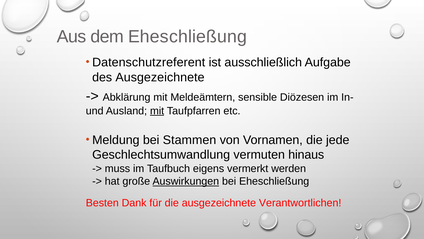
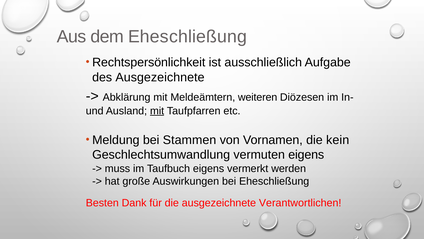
Datenschutzreferent: Datenschutzreferent -> Rechtspersönlichkeit (149, 62)
sensible: sensible -> weiteren (258, 97)
jede: jede -> kein (338, 140)
vermuten hinaus: hinaus -> eigens (306, 155)
Auswirkungen underline: present -> none (186, 181)
